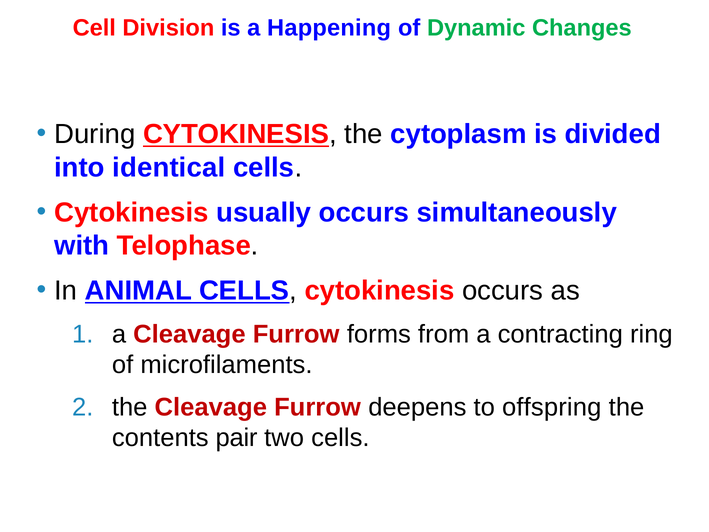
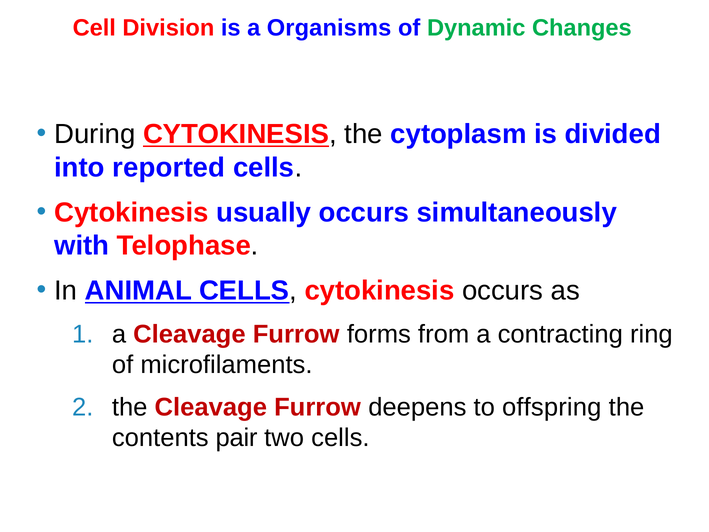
Happening: Happening -> Organisms (329, 28)
identical: identical -> reported (169, 167)
